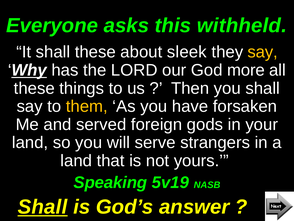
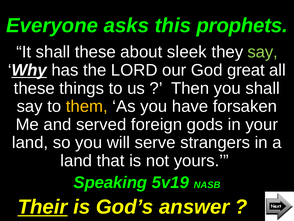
withheld: withheld -> prophets (242, 25)
say colour: yellow -> light green (263, 52)
more: more -> great (246, 70)
Shall: Shall -> Their (43, 206)
